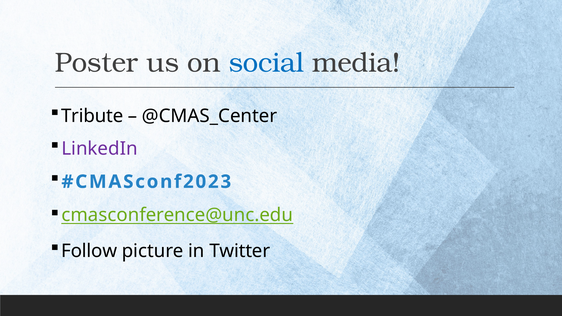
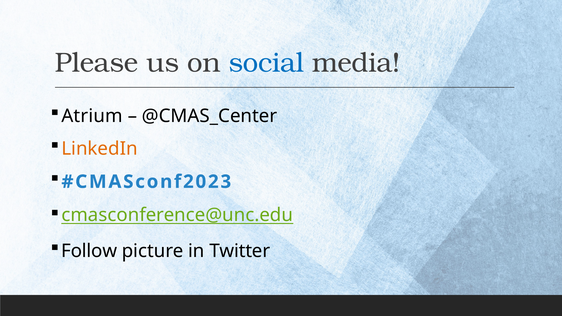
Poster: Poster -> Please (96, 63)
Tribute: Tribute -> Atrium (92, 116)
LinkedIn colour: purple -> orange (100, 149)
